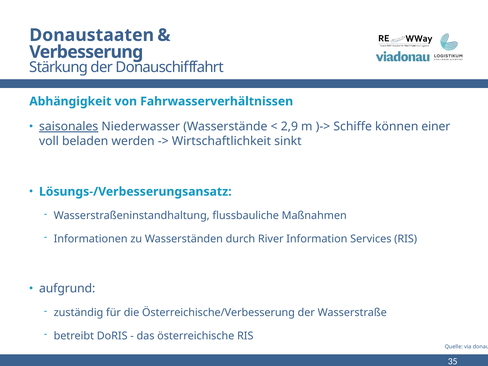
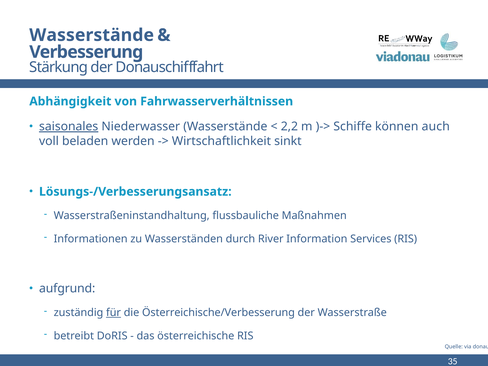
Donaustaaten: Donaustaaten -> Wasserstände (92, 35)
2,9: 2,9 -> 2,2 (289, 127)
einer: einer -> auch (436, 127)
für underline: none -> present (114, 313)
